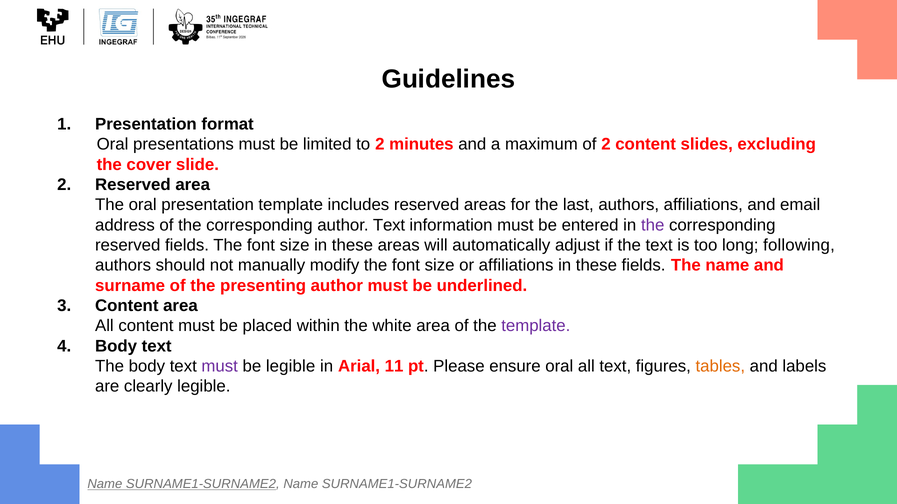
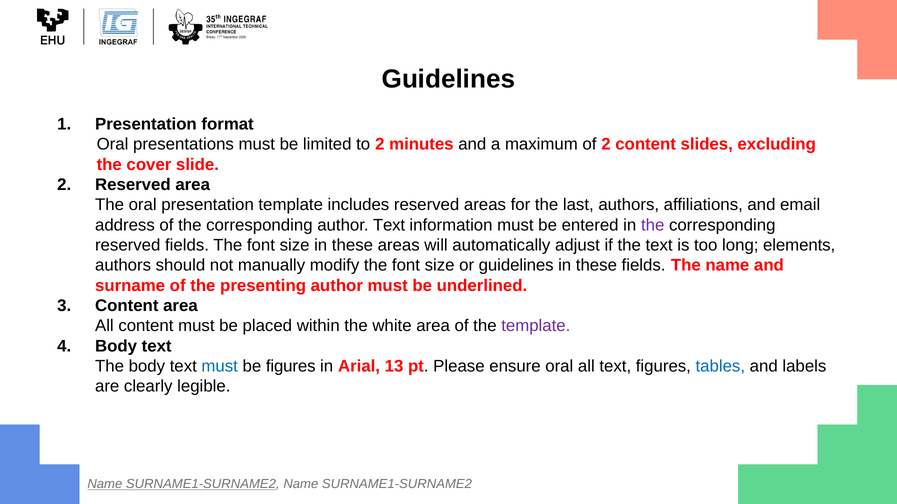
following: following -> elements (799, 246)
or affiliations: affiliations -> guidelines (516, 266)
must colour: purple -> blue (220, 367)
be legible: legible -> figures (291, 367)
11: 11 -> 13 (394, 367)
tables colour: orange -> blue (720, 367)
